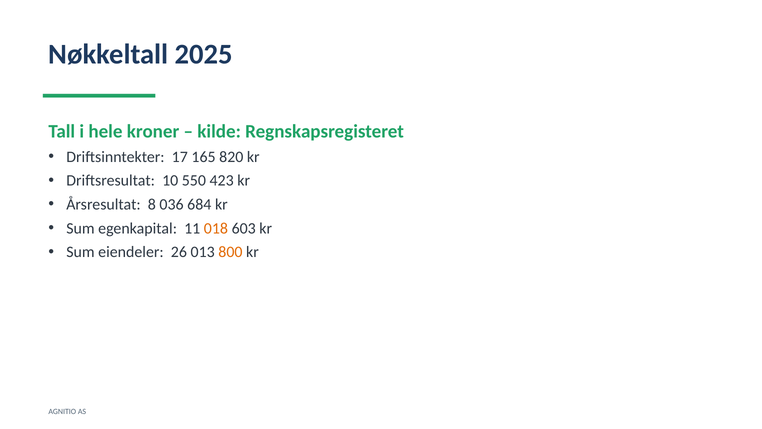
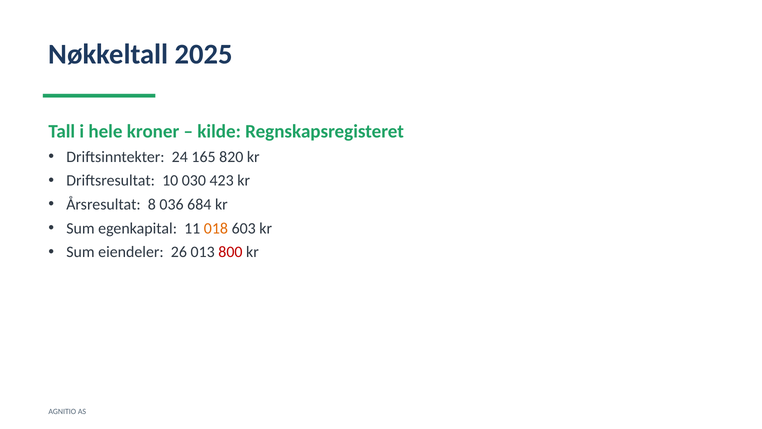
17: 17 -> 24 (180, 157)
550: 550 -> 030 (194, 181)
800 colour: orange -> red (230, 252)
